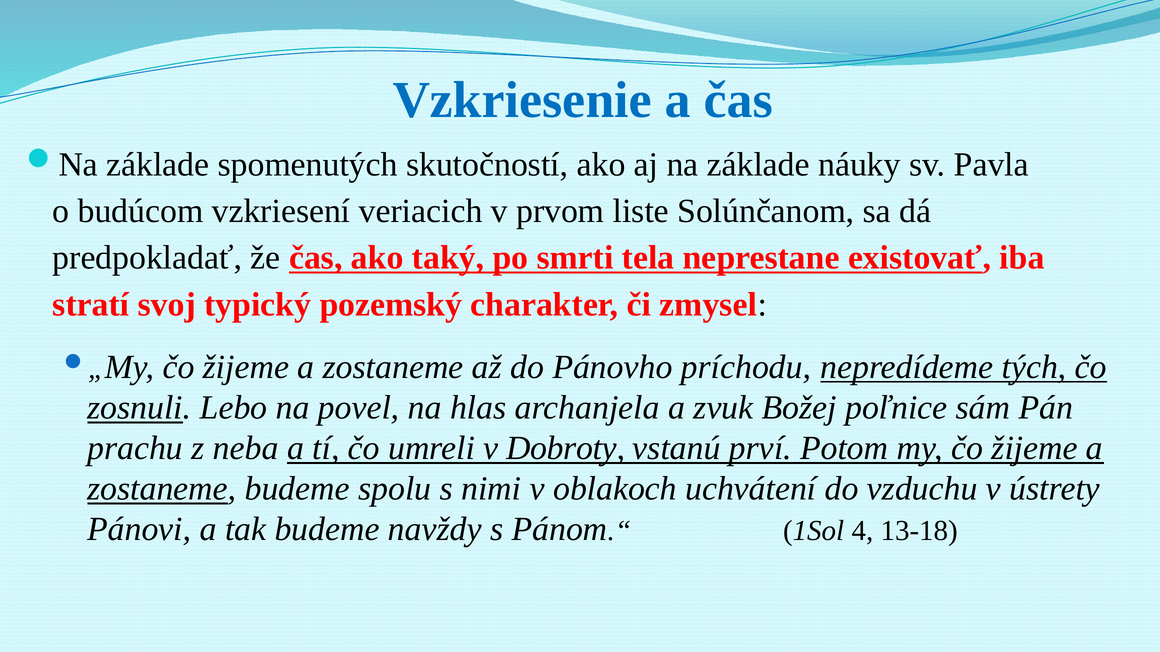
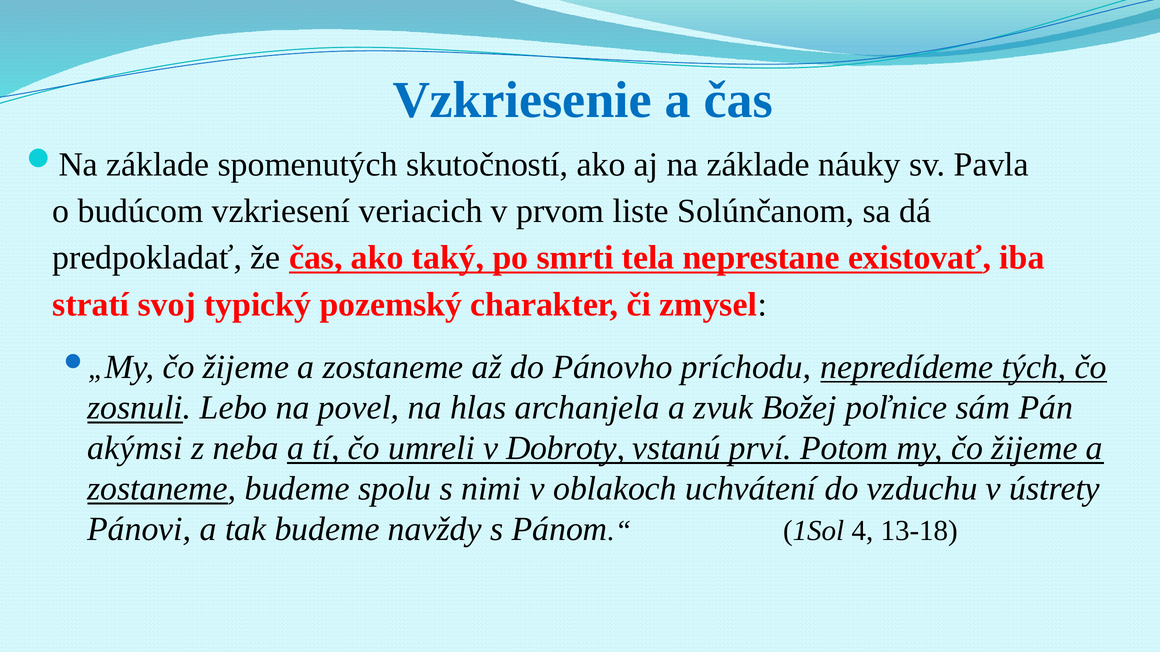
prachu: prachu -> akýmsi (135, 448)
